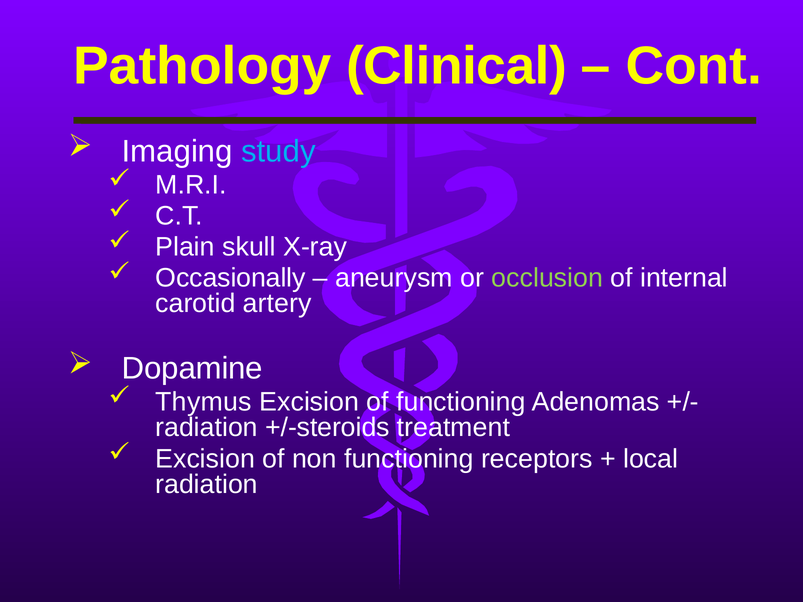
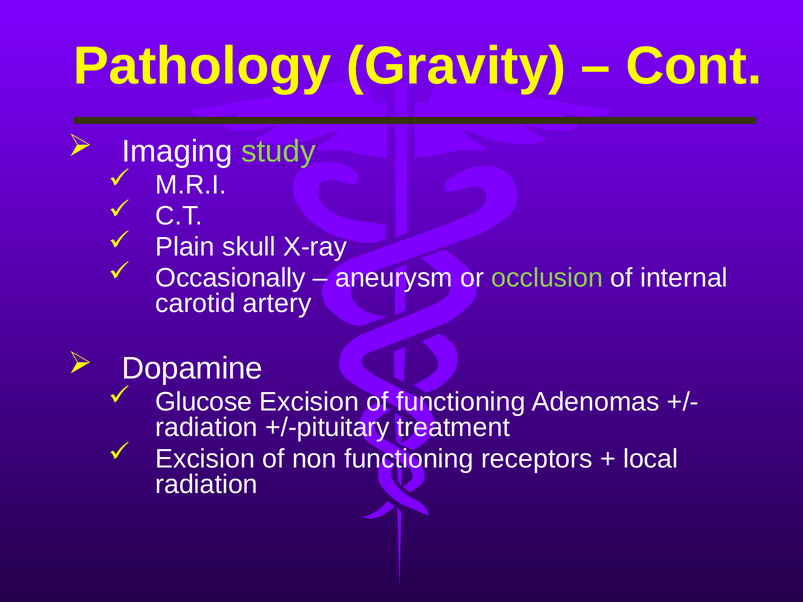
Clinical: Clinical -> Gravity (456, 66)
study colour: light blue -> light green (279, 152)
Thymus: Thymus -> Glucose (204, 402)
+/-steroids: +/-steroids -> +/-pituitary (327, 428)
